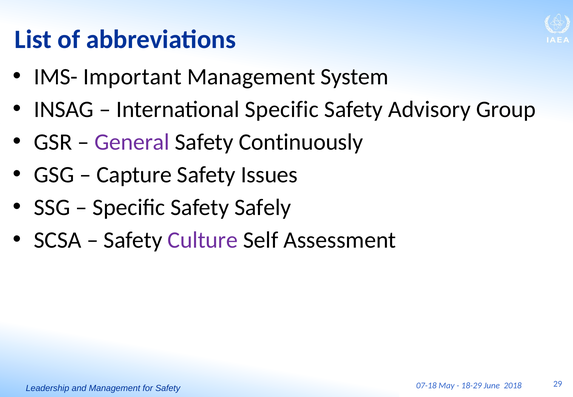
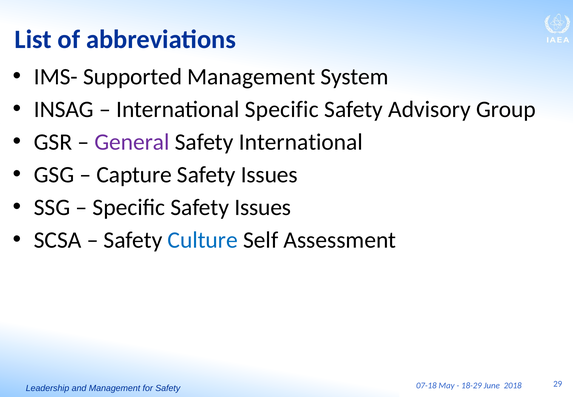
Important: Important -> Supported (133, 77)
Safety Continuously: Continuously -> International (301, 142)
Specific Safety Safely: Safely -> Issues (263, 207)
Culture colour: purple -> blue (203, 240)
